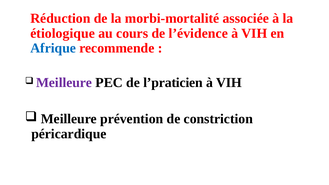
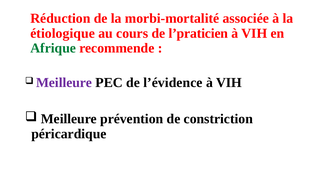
l’évidence: l’évidence -> l’praticien (198, 33)
Afrique colour: blue -> green (53, 48)
l’praticien: l’praticien -> l’évidence (173, 83)
